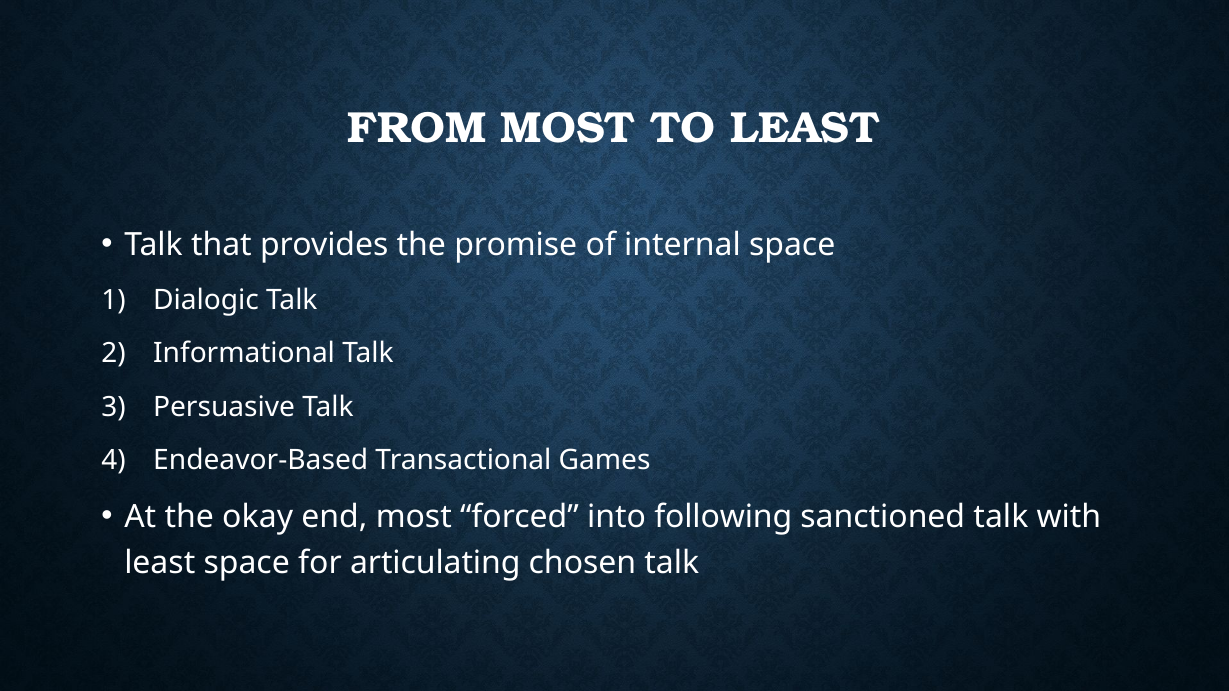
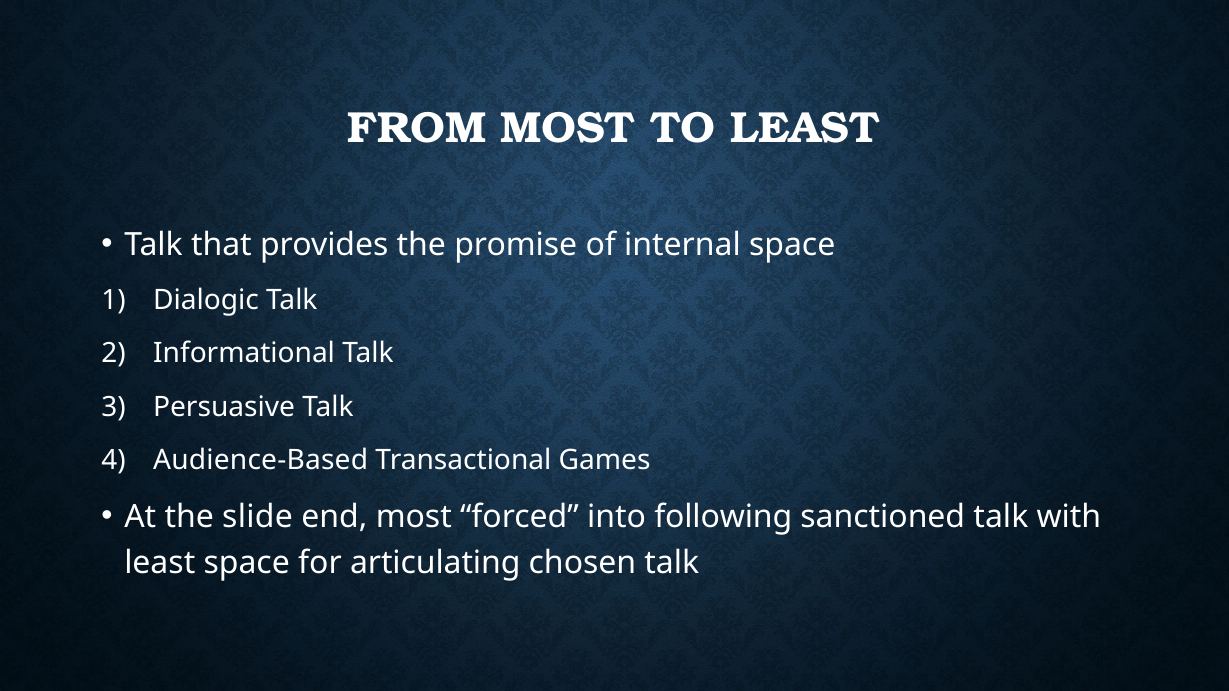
Endeavor-Based: Endeavor-Based -> Audience-Based (261, 460)
okay: okay -> slide (258, 517)
